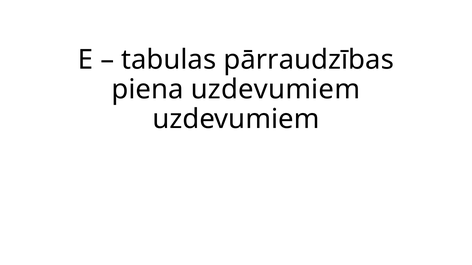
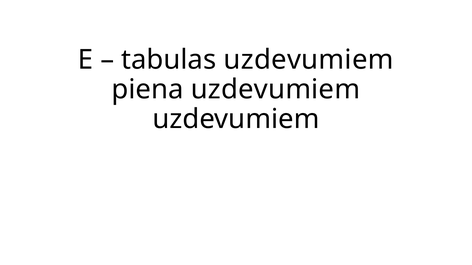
tabulas pārraudzības: pārraudzības -> uzdevumiem (309, 60)
